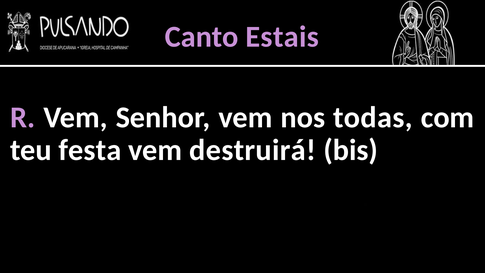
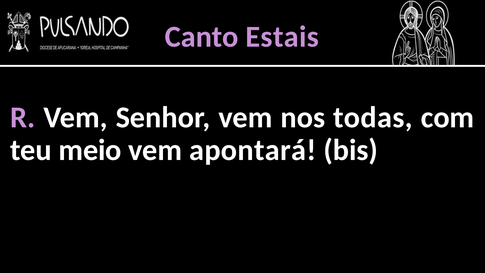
festa: festa -> meio (90, 150)
destruirá: destruirá -> apontará (253, 150)
